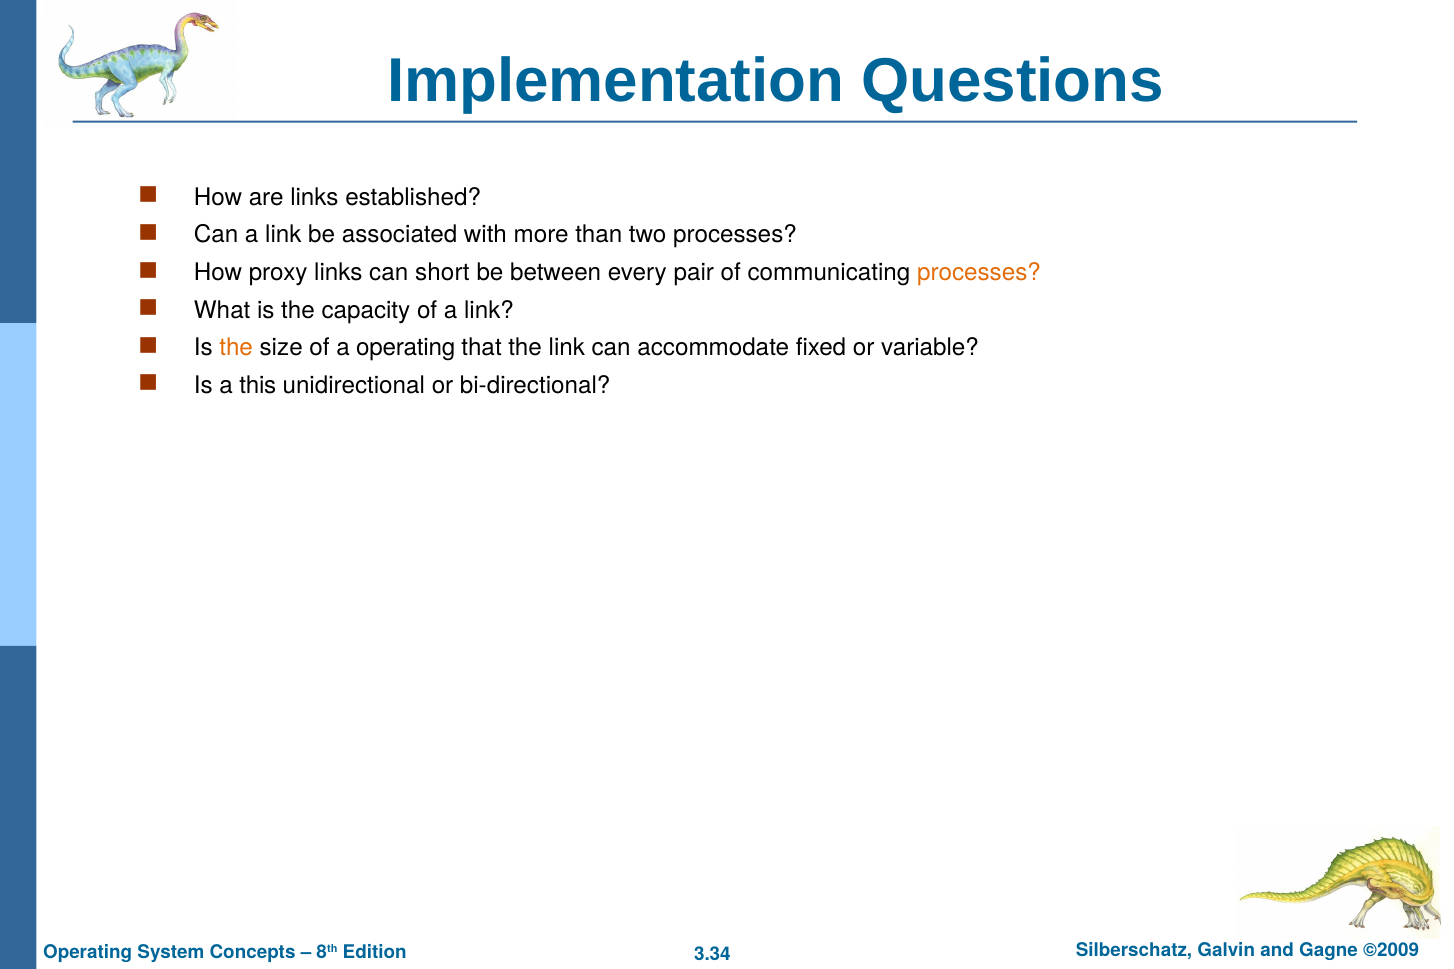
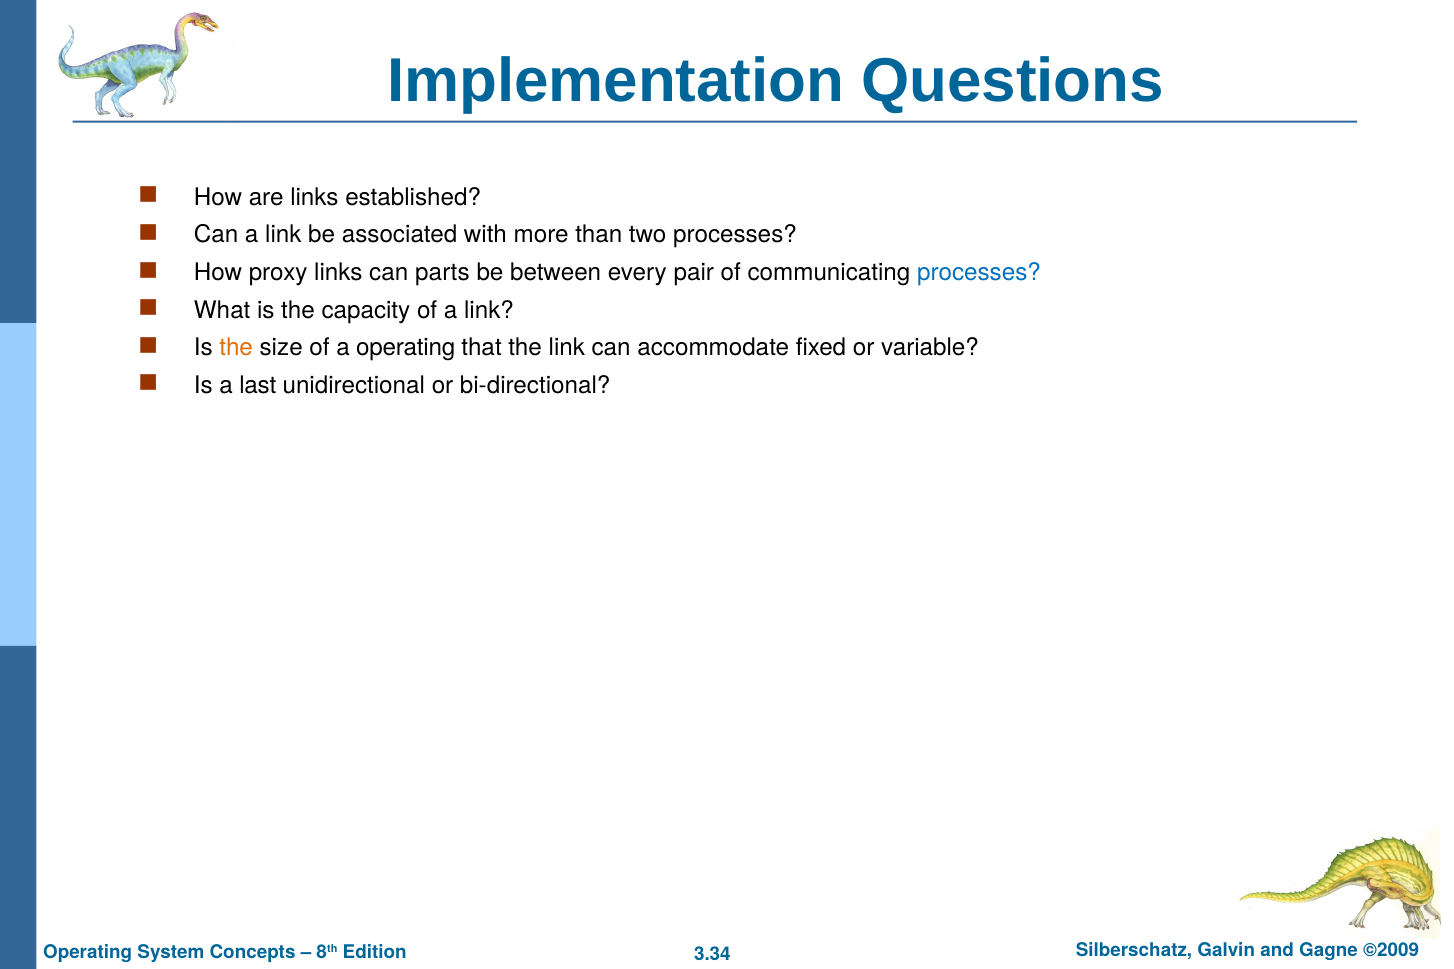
short: short -> parts (442, 273)
processes colour: orange -> blue (979, 273)
this: this -> last (258, 385)
